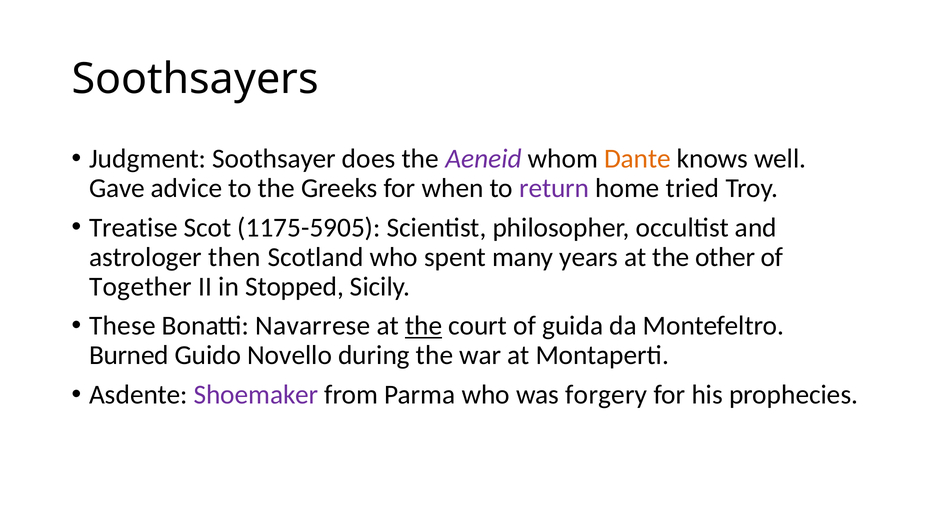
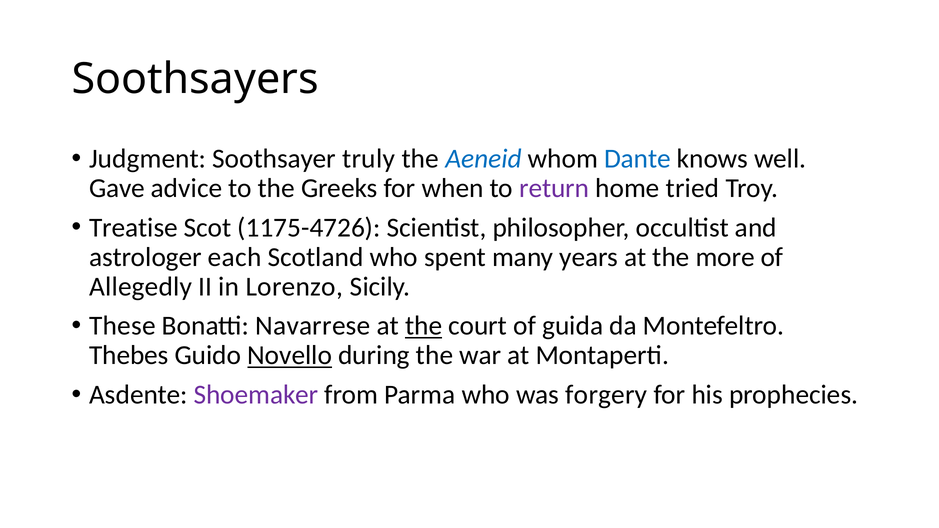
does: does -> truly (369, 159)
Aeneid colour: purple -> blue (483, 159)
Dante colour: orange -> blue (637, 159)
1175-5905: 1175-5905 -> 1175-4726 (309, 228)
then: then -> each (235, 257)
other: other -> more (725, 257)
Together: Together -> Allegedly (141, 287)
Stopped: Stopped -> Lorenzo (294, 287)
Burned: Burned -> Thebes (129, 355)
Novello underline: none -> present (290, 355)
